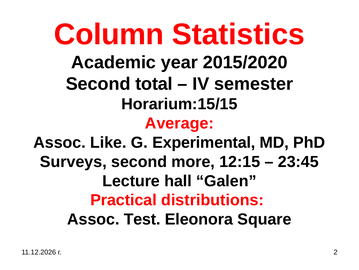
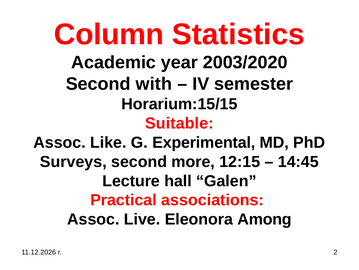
2015/2020: 2015/2020 -> 2003/2020 (245, 62)
total: total -> with (154, 84)
Average: Average -> Suitable (179, 123)
23:45: 23:45 -> 14:45 (298, 161)
distributions: distributions -> associations (213, 200)
Test: Test -> Live (142, 219)
Square: Square -> Among (265, 219)
